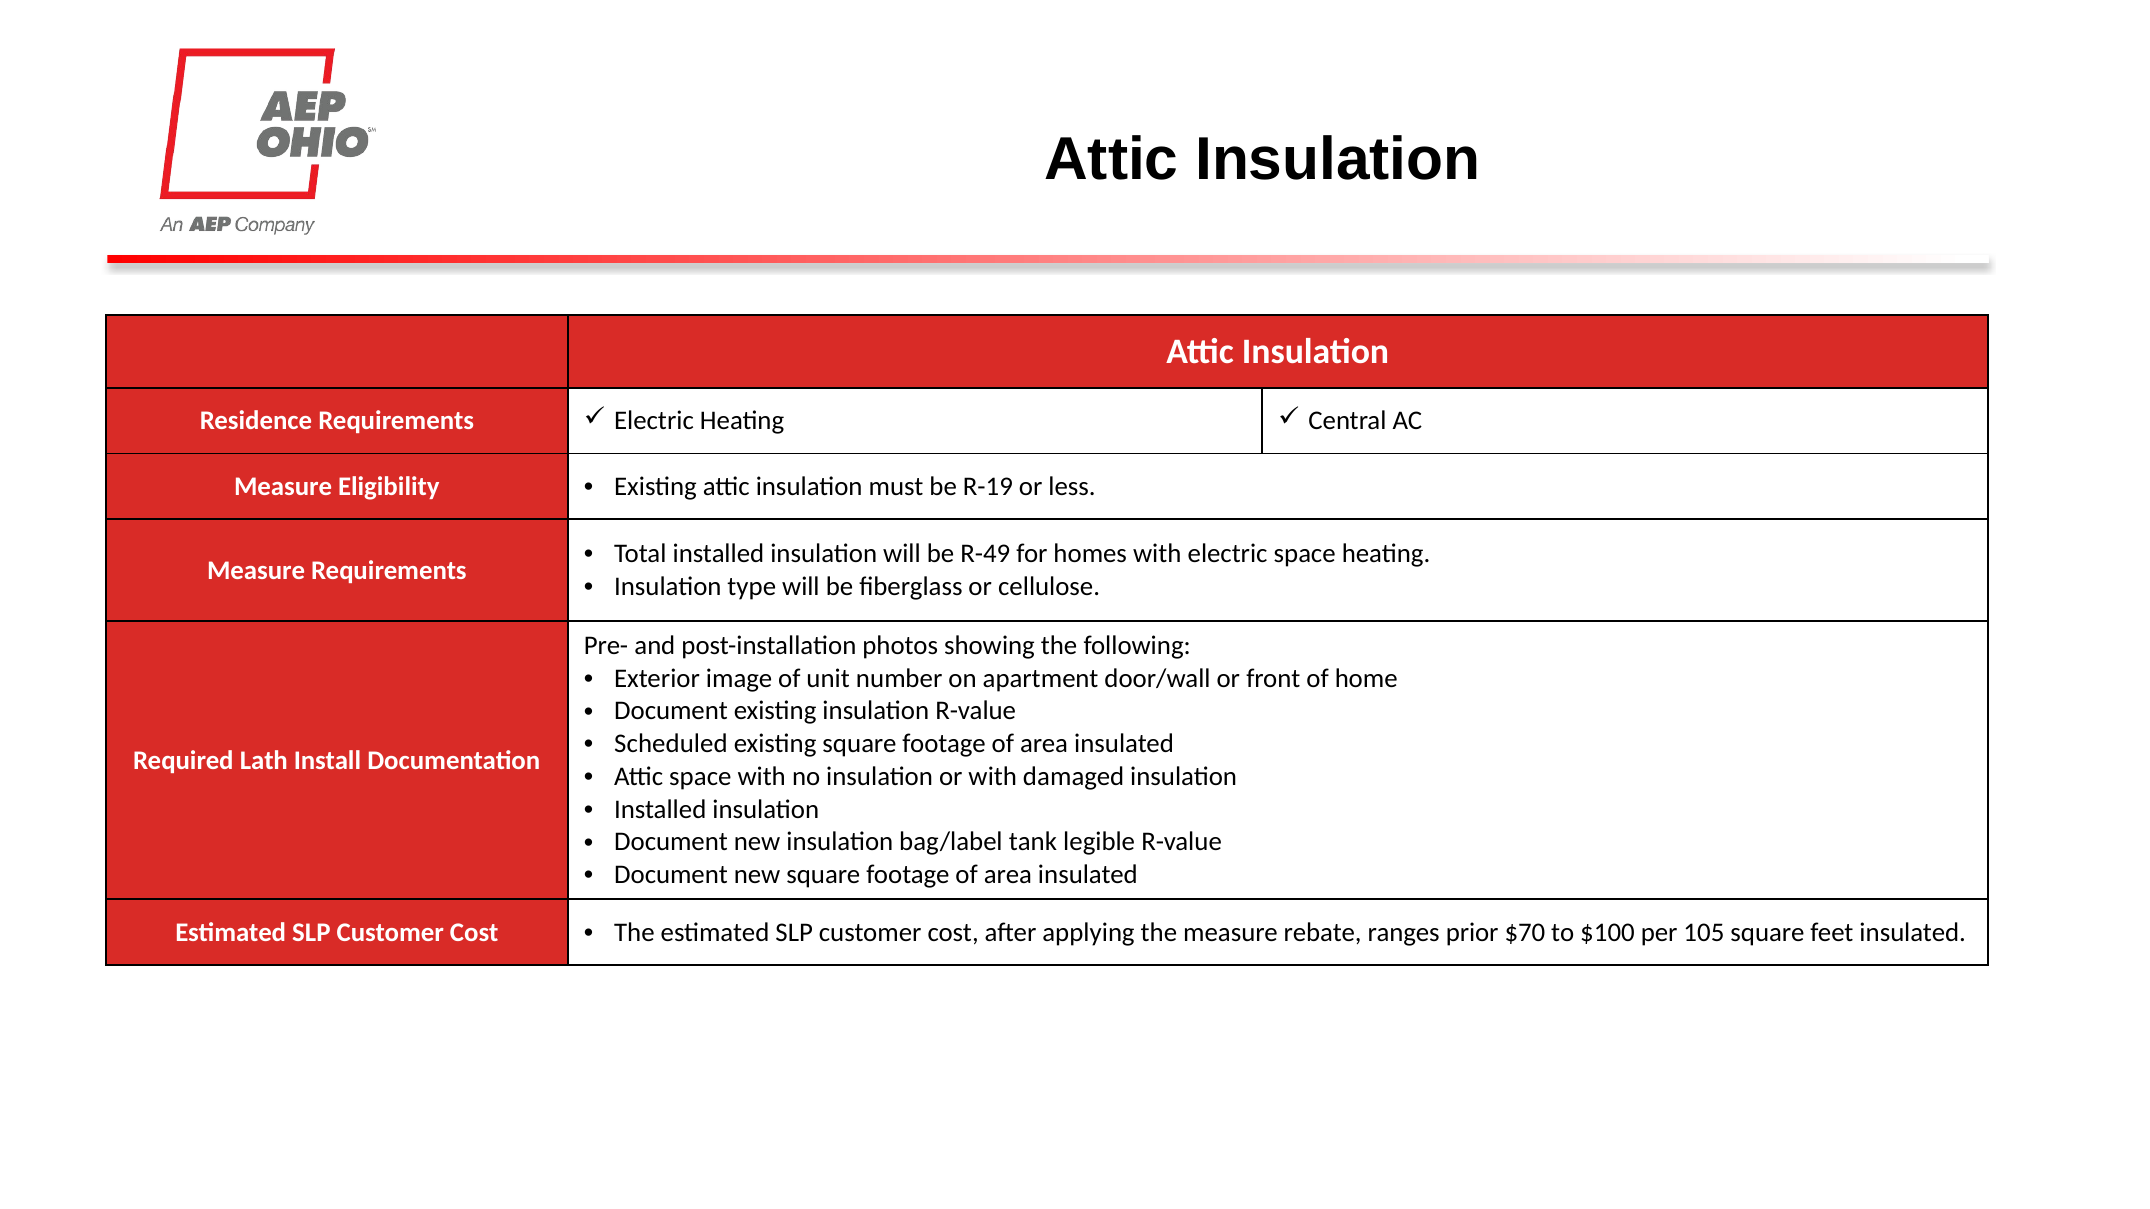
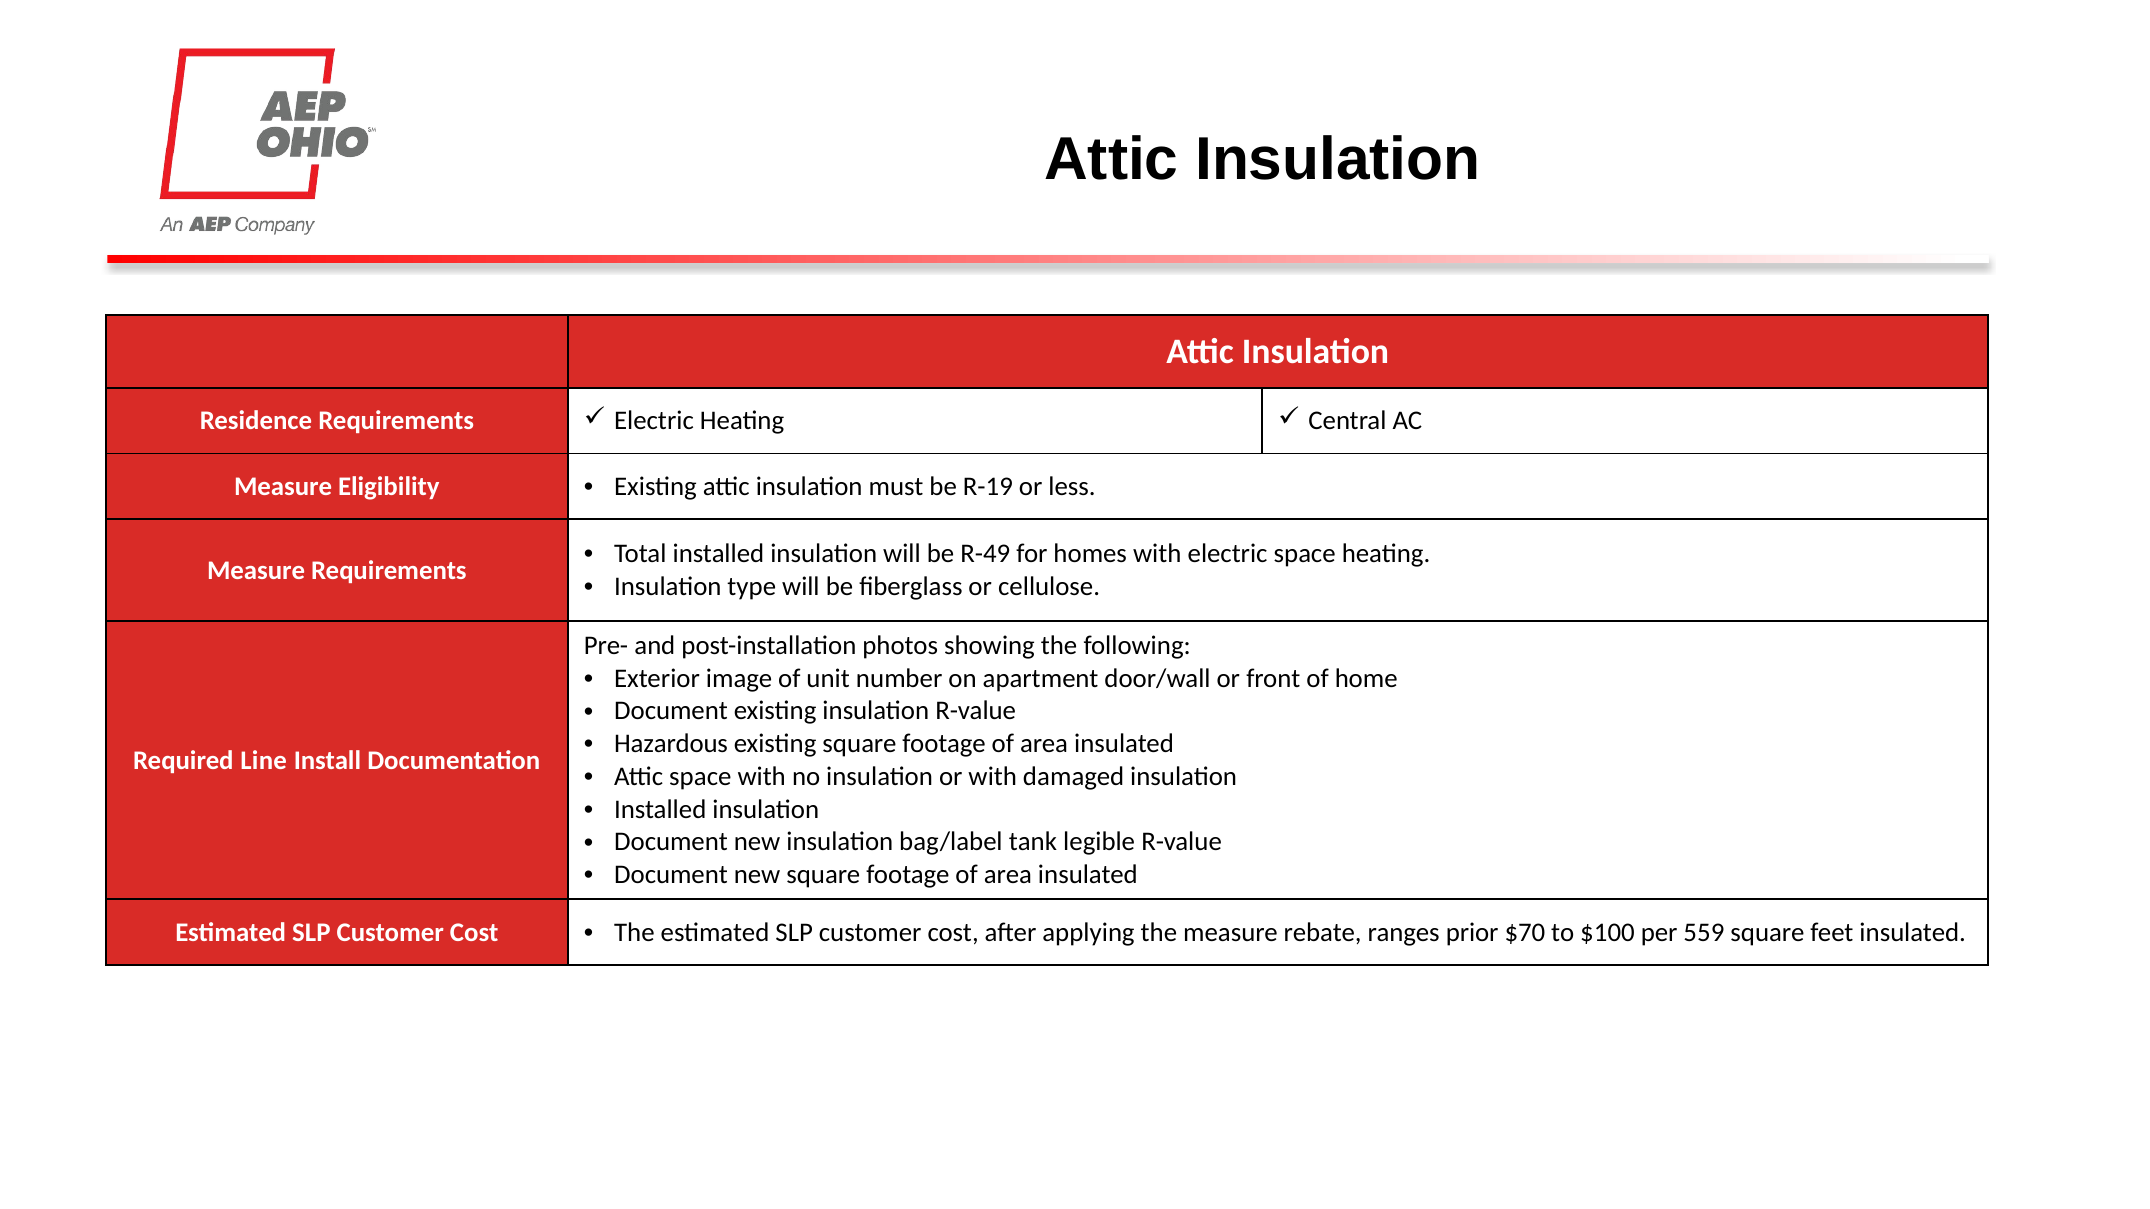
Scheduled: Scheduled -> Hazardous (671, 744)
Lath: Lath -> Line (264, 760)
105: 105 -> 559 (1704, 933)
